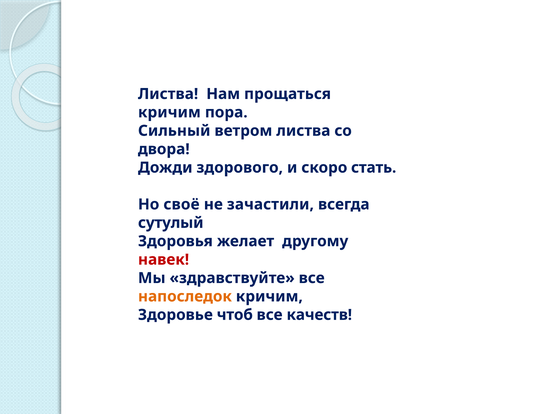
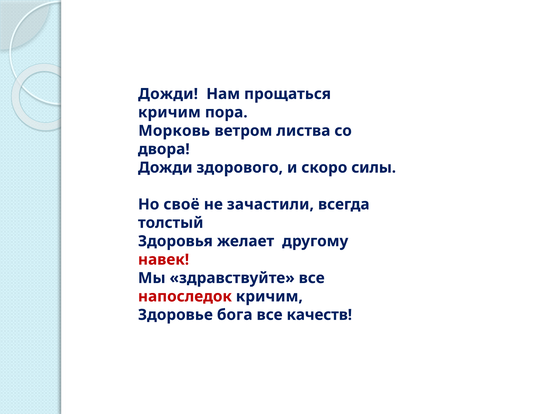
Листва: Листва -> Дожди (168, 94)
Сильный: Сильный -> Морковь (174, 131)
стать: стать -> силы (374, 168)
сутулый: сутулый -> толстый (171, 223)
напоследок colour: orange -> red (185, 296)
чтоб: чтоб -> бога (235, 315)
